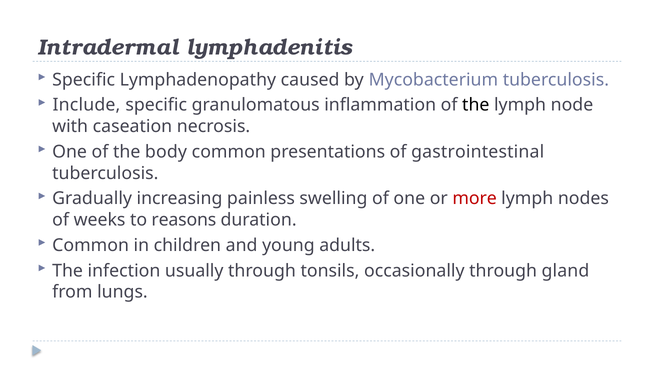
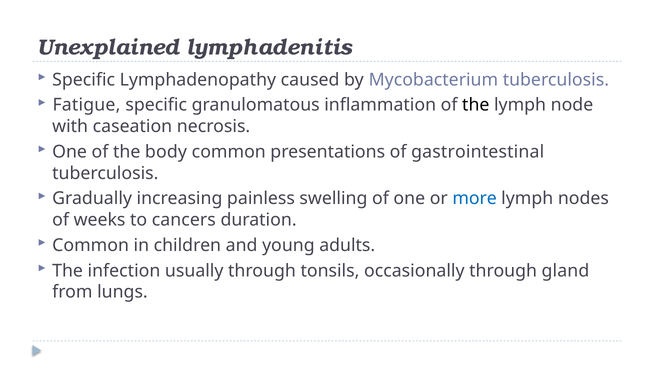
Intradermal: Intradermal -> Unexplained (108, 47)
Include: Include -> Fatigue (86, 105)
more colour: red -> blue (475, 199)
reasons: reasons -> cancers (184, 220)
